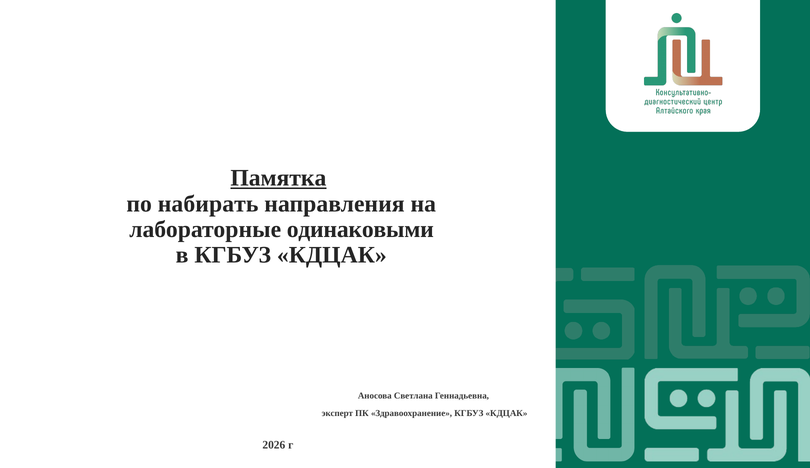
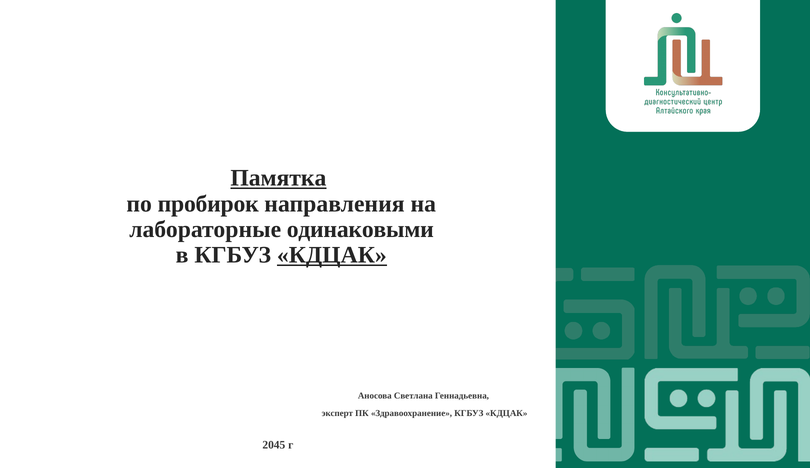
набирать: набирать -> пробирок (208, 204)
КДЦАК underline: none -> present (332, 255)
2026: 2026 -> 2045 (274, 444)
